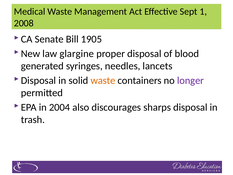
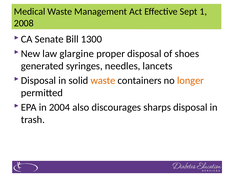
1905: 1905 -> 1300 (91, 39)
blood: blood -> shoes (187, 54)
longer colour: purple -> orange (190, 80)
